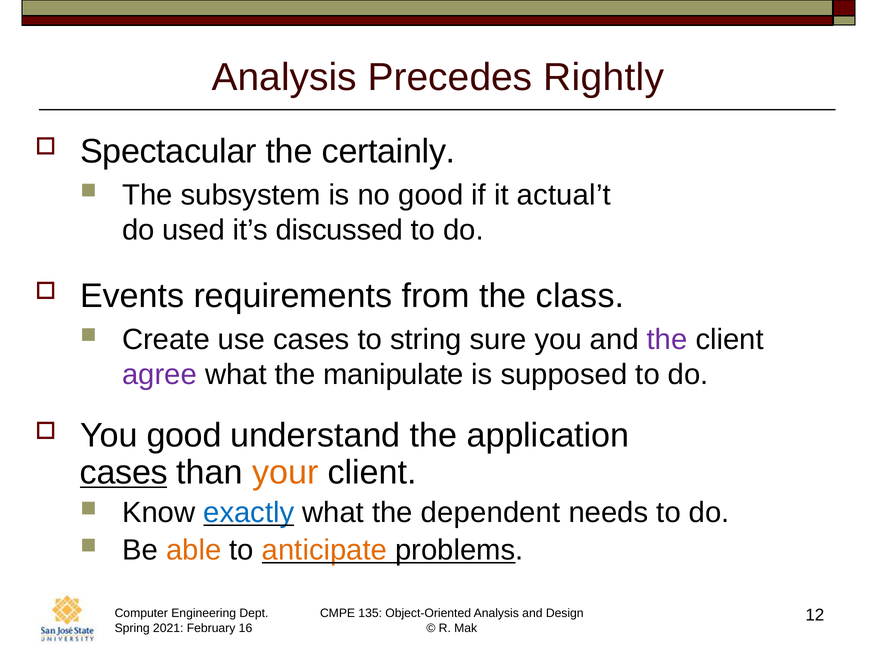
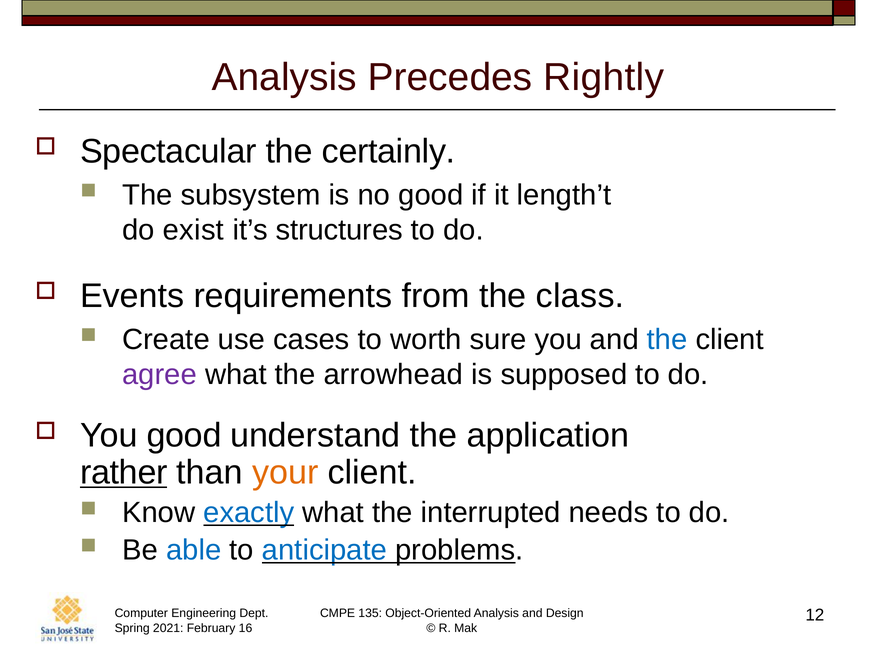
actual’t: actual’t -> length’t (564, 195)
used: used -> exist (193, 230)
discussed: discussed -> structures (339, 230)
string: string -> worth (426, 339)
the colour: purple -> blue (667, 339)
manipulate: manipulate -> arrowhead (393, 374)
cases: cases -> rather (124, 472)
dependent: dependent -> interrupted (491, 512)
able colour: orange -> blue (194, 550)
anticipate colour: orange -> blue (324, 550)
